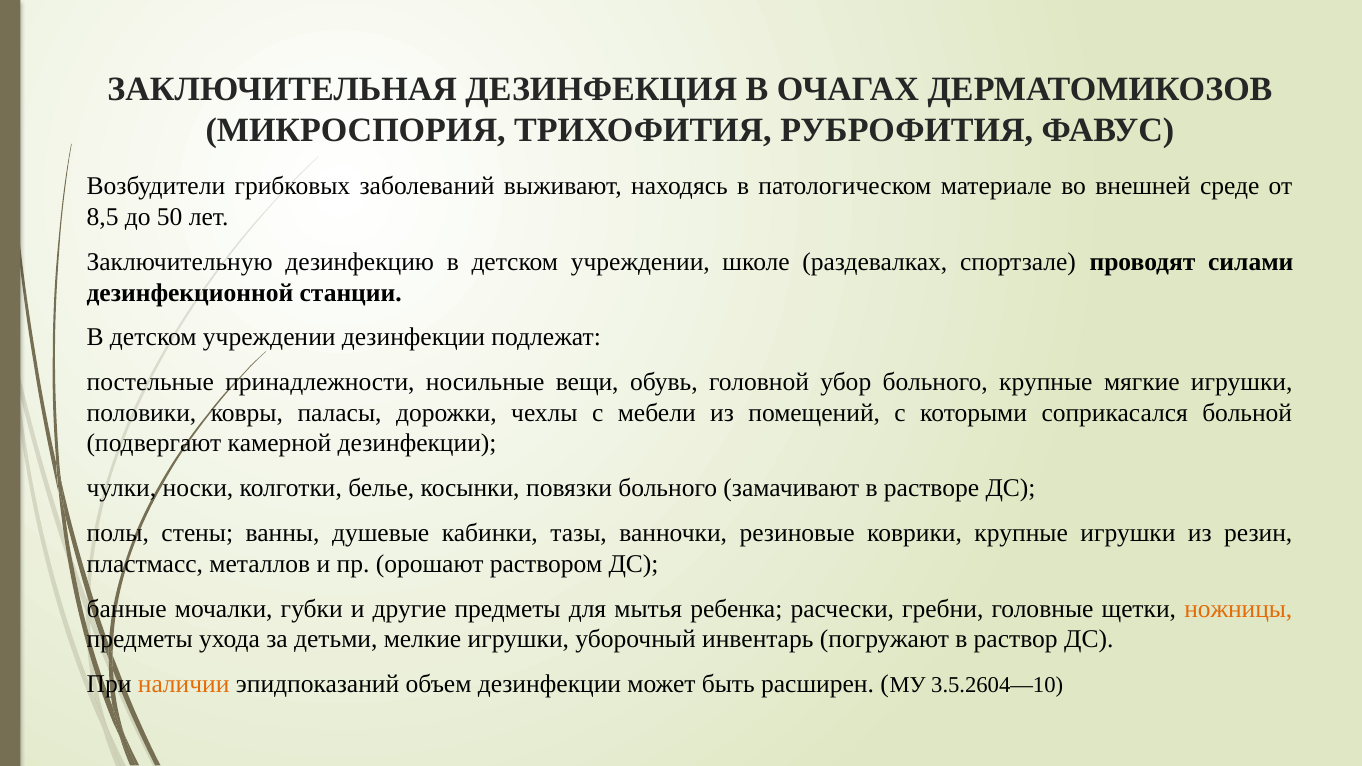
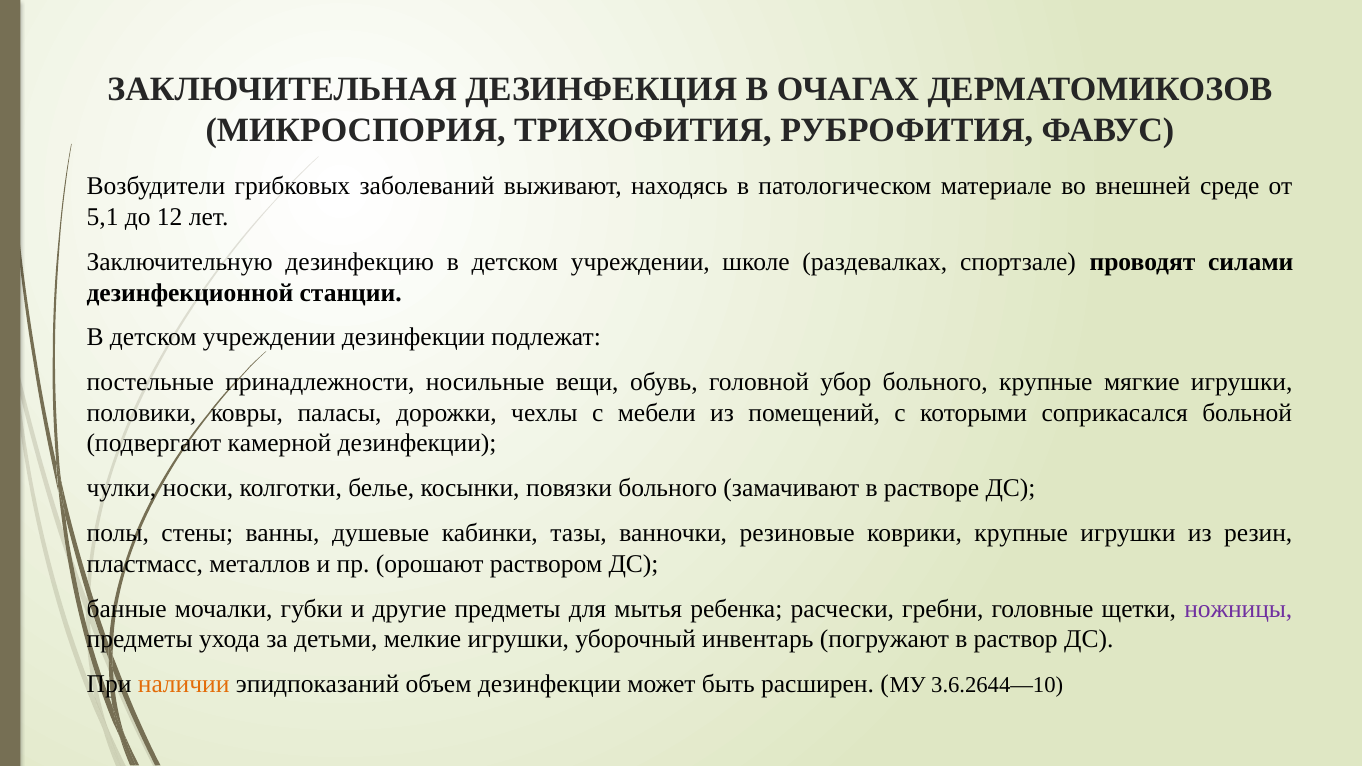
8,5: 8,5 -> 5,1 (103, 217)
50: 50 -> 12 (170, 217)
ножницы colour: orange -> purple (1238, 609)
3.5.2604—10: 3.5.2604—10 -> 3.6.2644—10 (997, 685)
